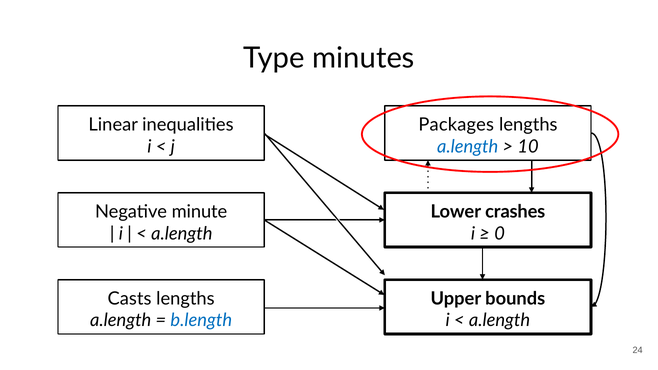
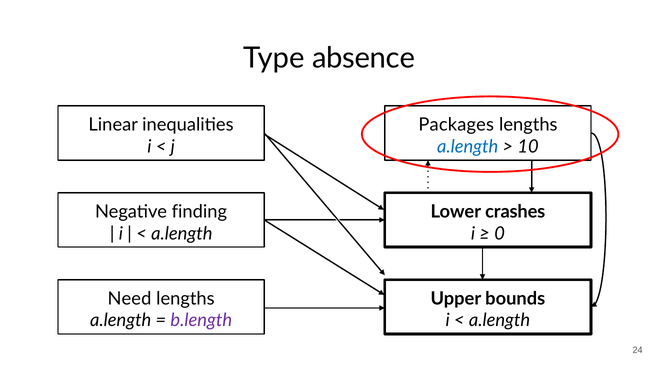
minutes: minutes -> absence (364, 58)
minute: minute -> finding (199, 212)
Casts: Casts -> Need (129, 299)
b.length colour: blue -> purple (201, 321)
